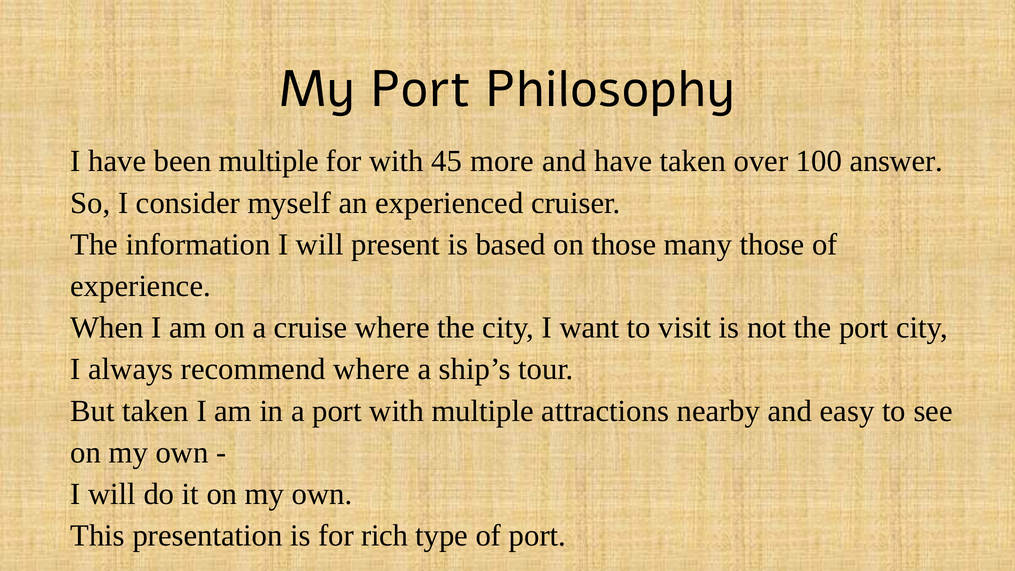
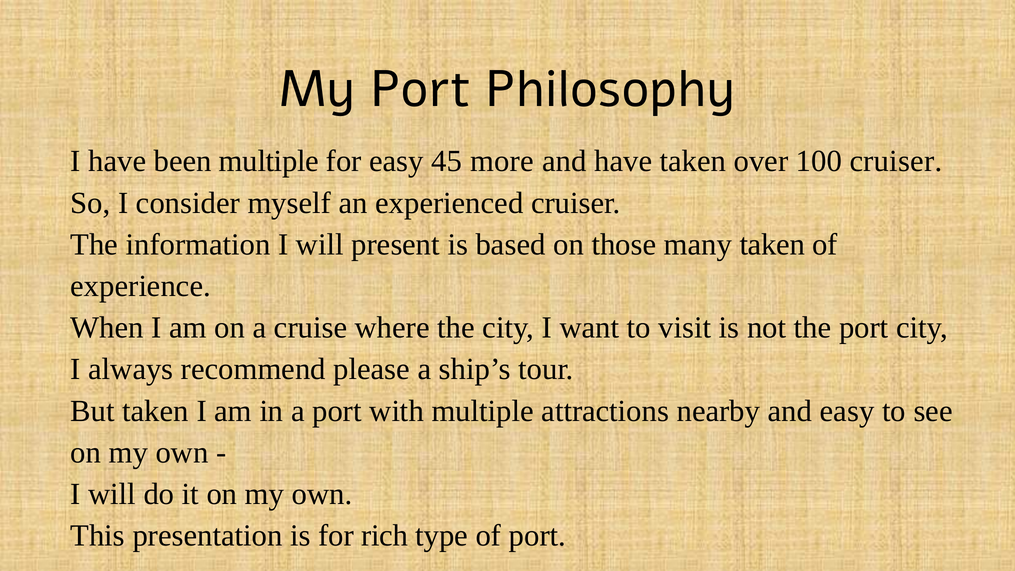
for with: with -> easy (397, 161)
100 answer: answer -> cruiser (896, 161)
many those: those -> taken (772, 245)
recommend where: where -> please (372, 369)
